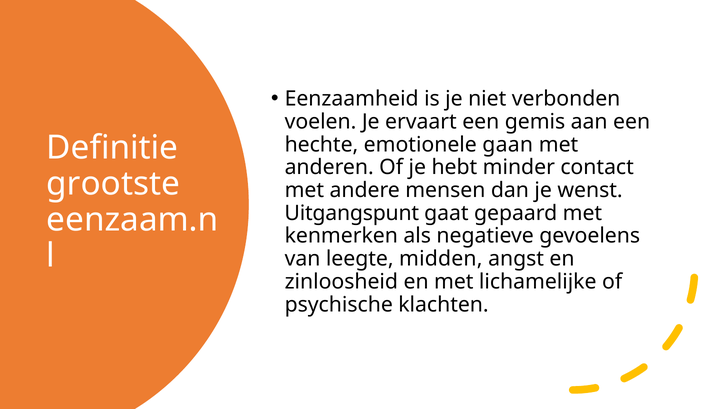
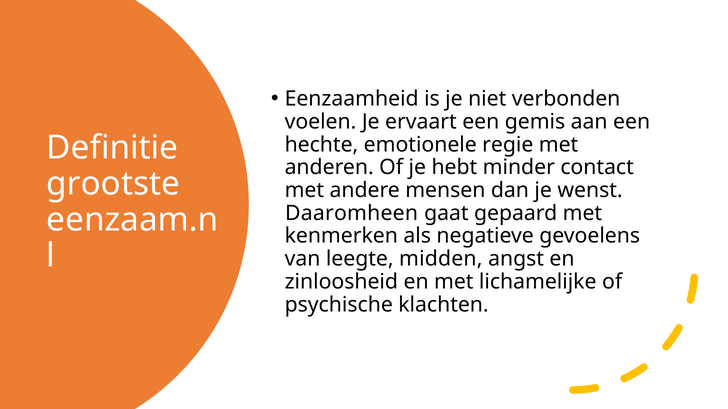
gaan: gaan -> regie (508, 145)
Uitgangspunt: Uitgangspunt -> Daaromheen (352, 213)
